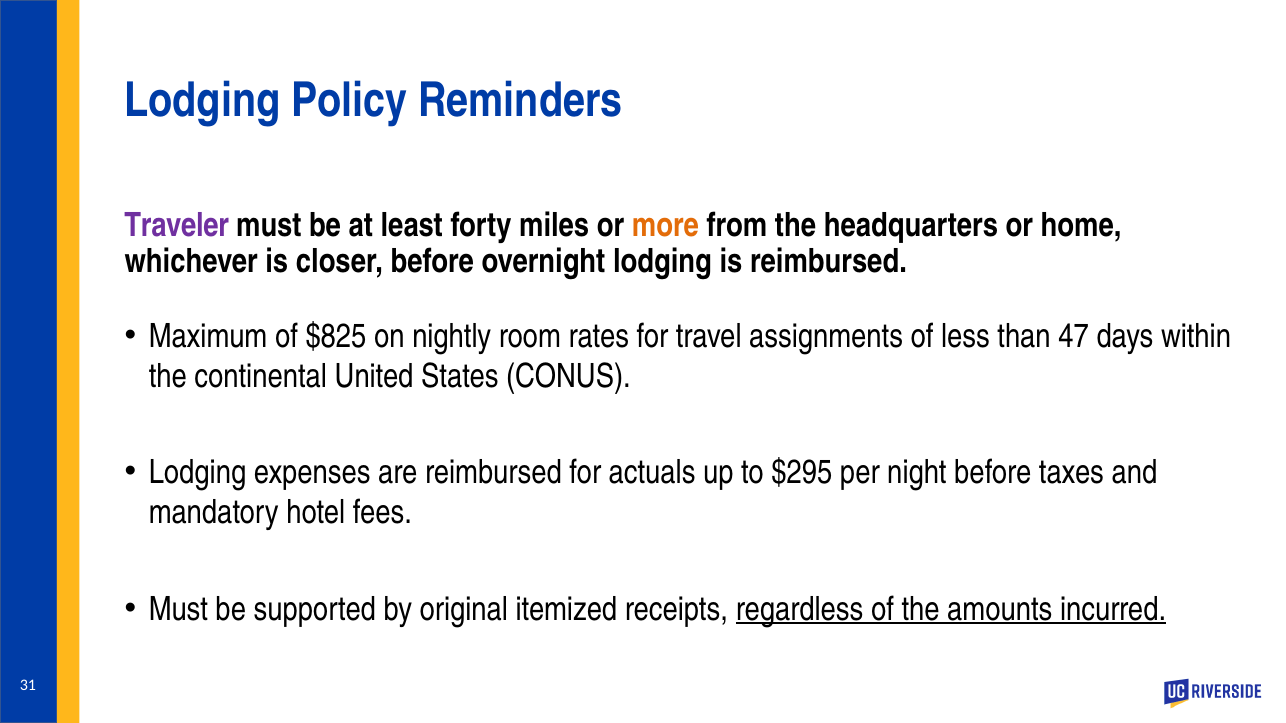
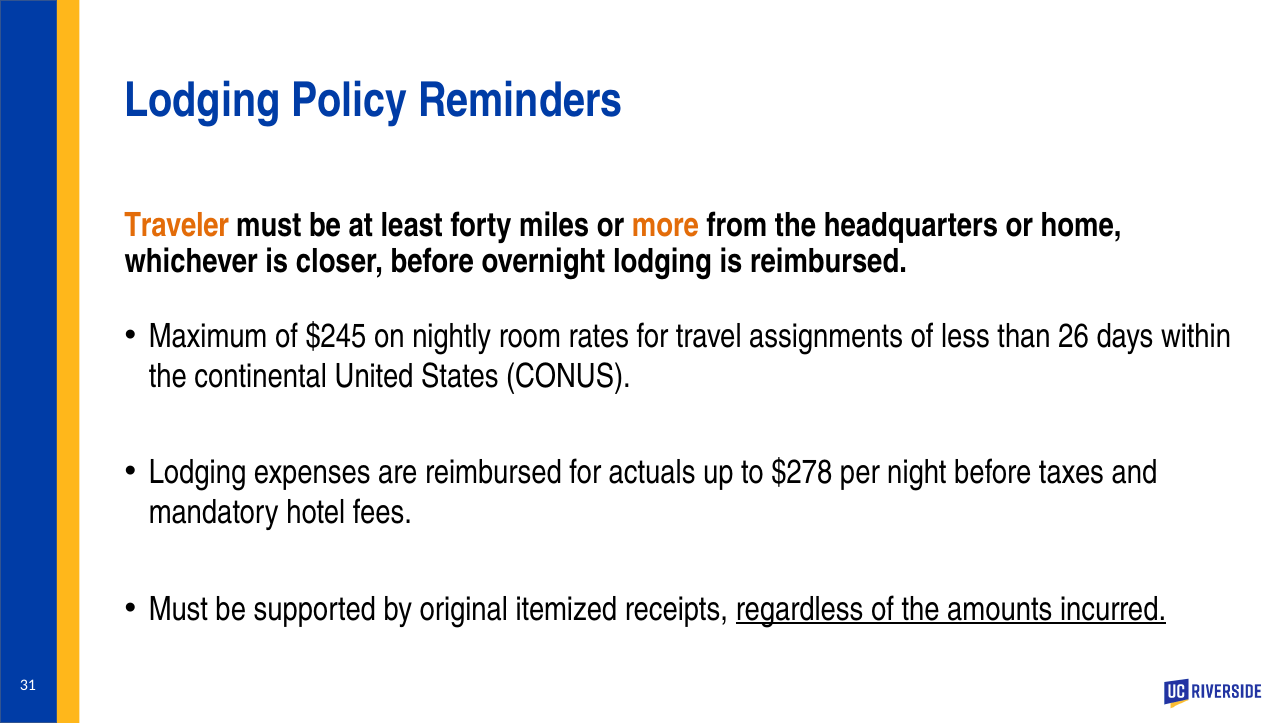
Traveler colour: purple -> orange (177, 226)
$825: $825 -> $245 (336, 336)
47: 47 -> 26 (1074, 336)
$295: $295 -> $278 (802, 473)
